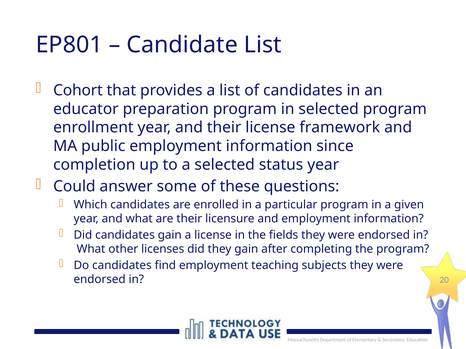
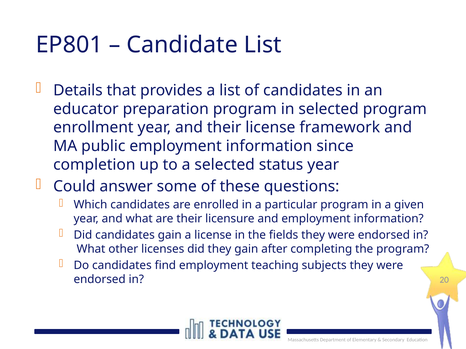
Cohort: Cohort -> Details (78, 90)
